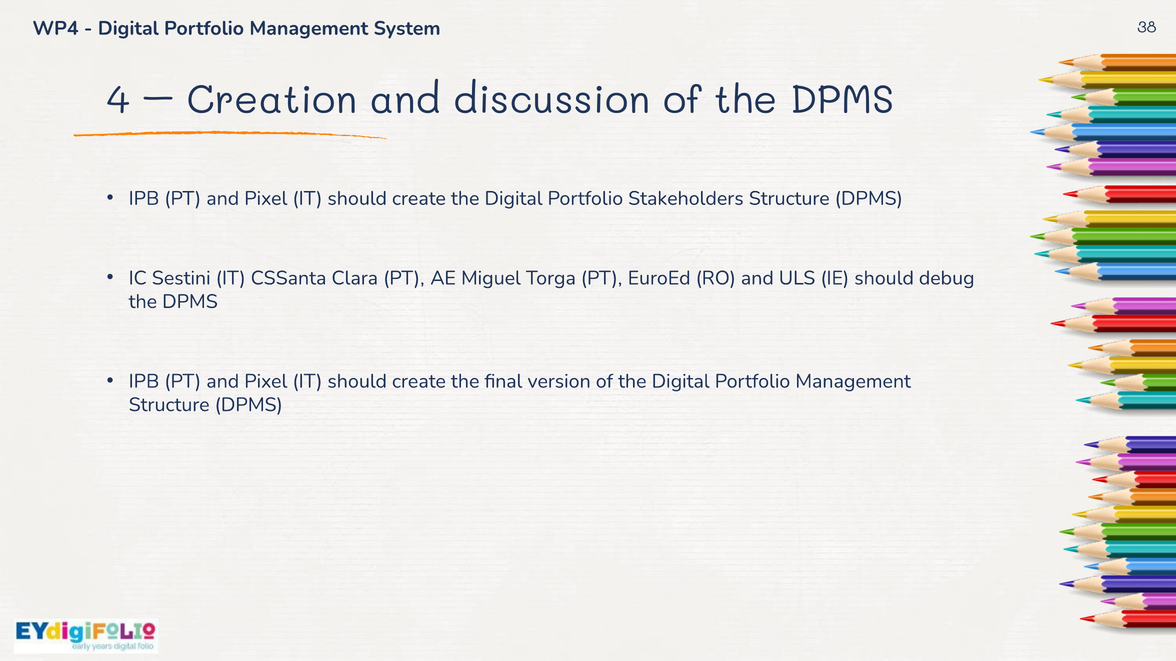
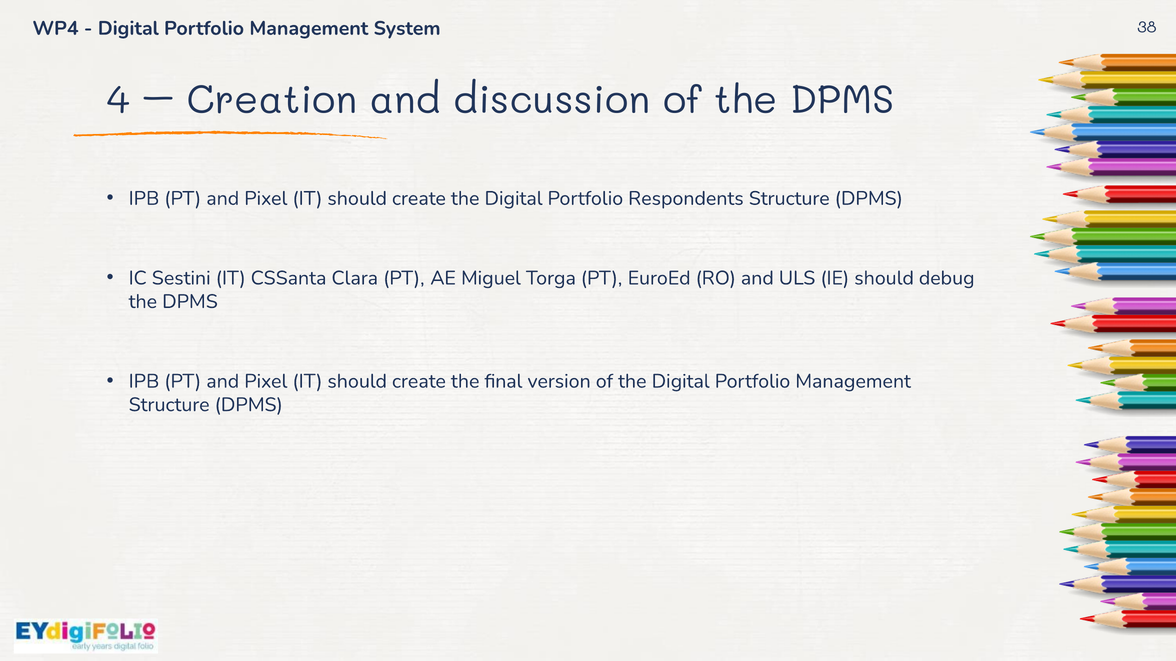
Stakeholders: Stakeholders -> Respondents (686, 199)
